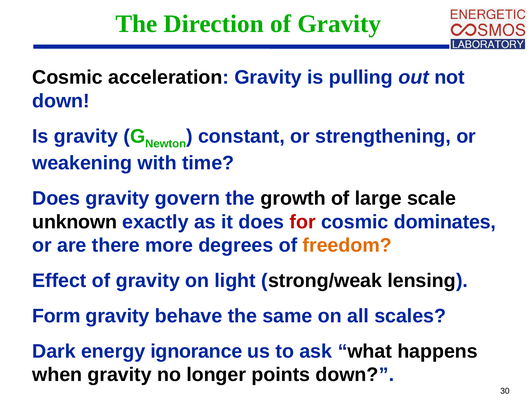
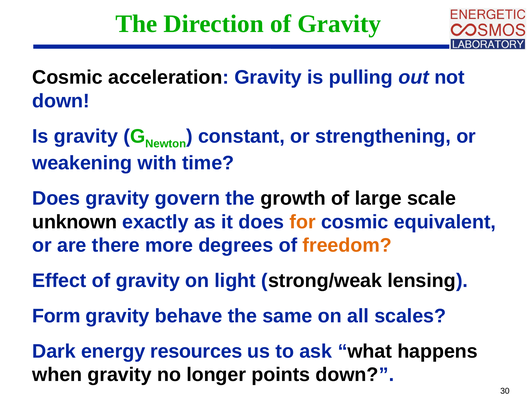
for colour: red -> orange (303, 222)
dominates: dominates -> equivalent (445, 222)
ignorance: ignorance -> resources (196, 351)
